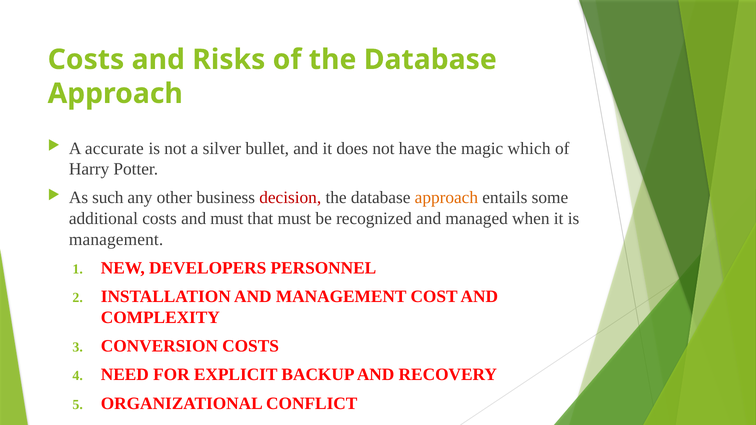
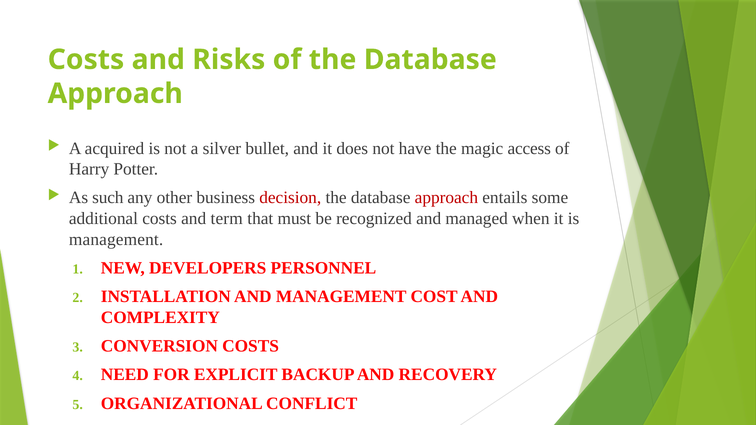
accurate: accurate -> acquired (114, 148)
which: which -> access (529, 148)
approach colour: orange -> red (446, 198)
and must: must -> term (227, 219)
